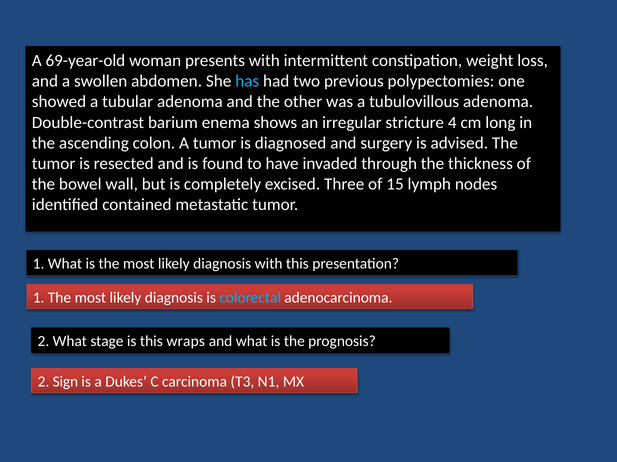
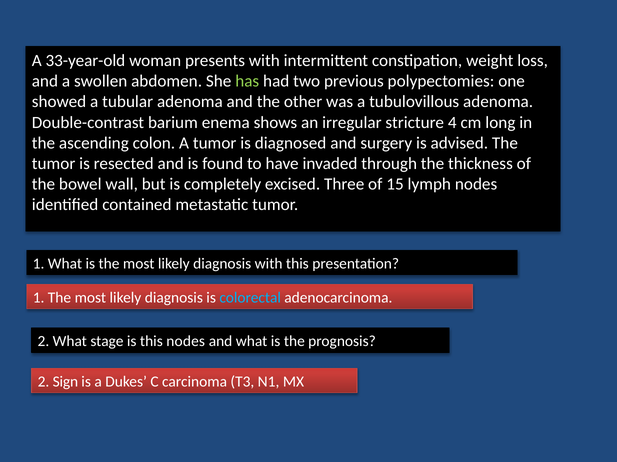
69-year-old: 69-year-old -> 33-year-old (85, 61)
has colour: light blue -> light green (247, 81)
this wraps: wraps -> nodes (186, 342)
